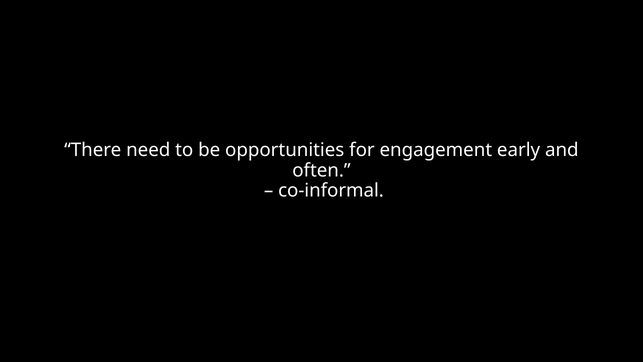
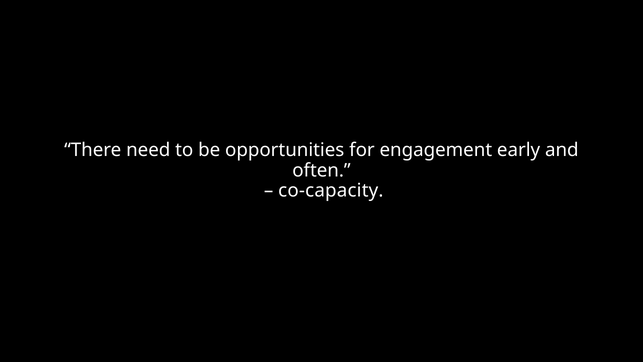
co-informal: co-informal -> co-capacity (331, 191)
